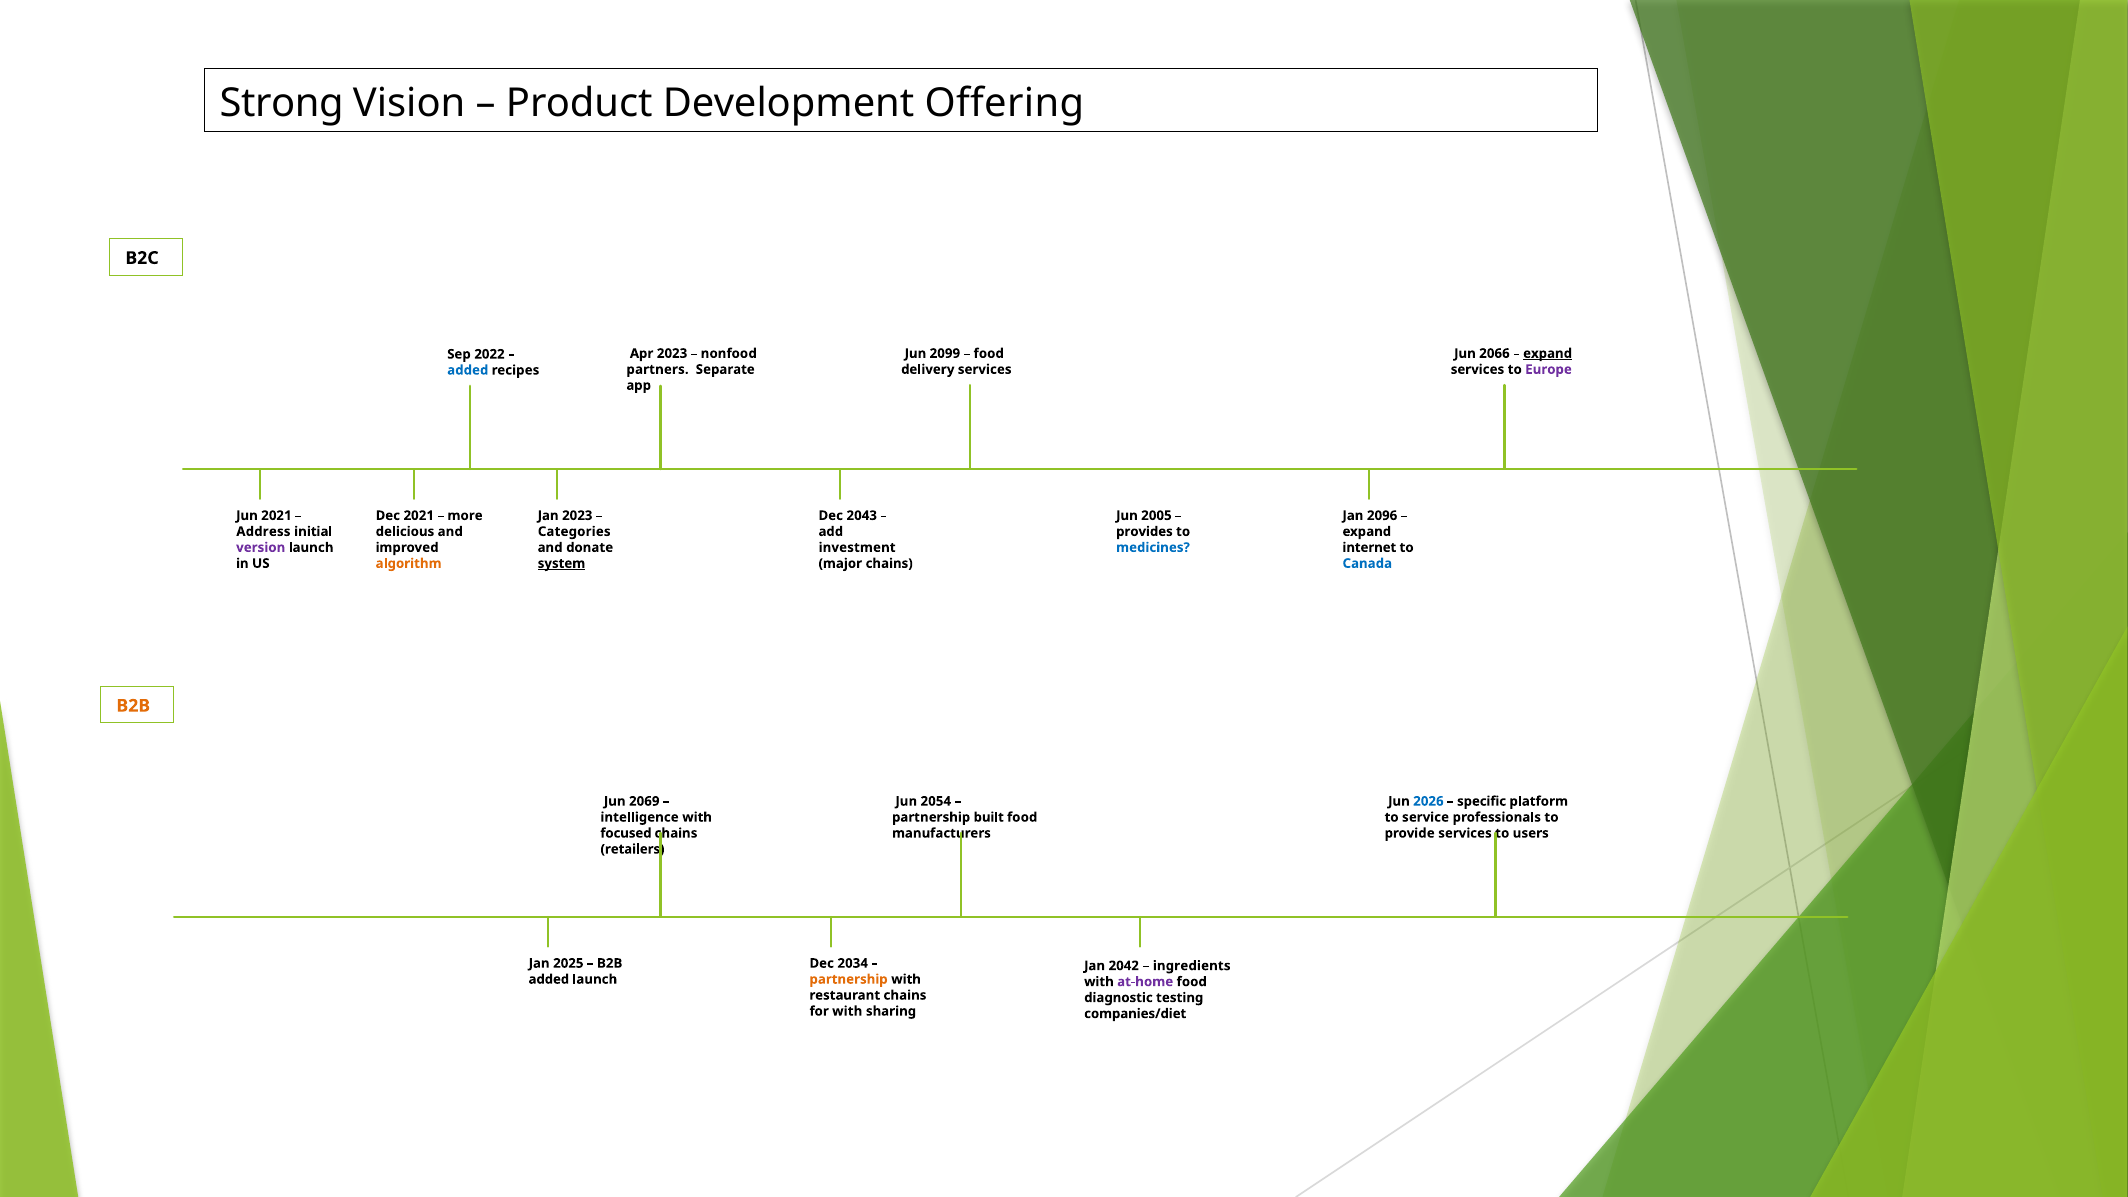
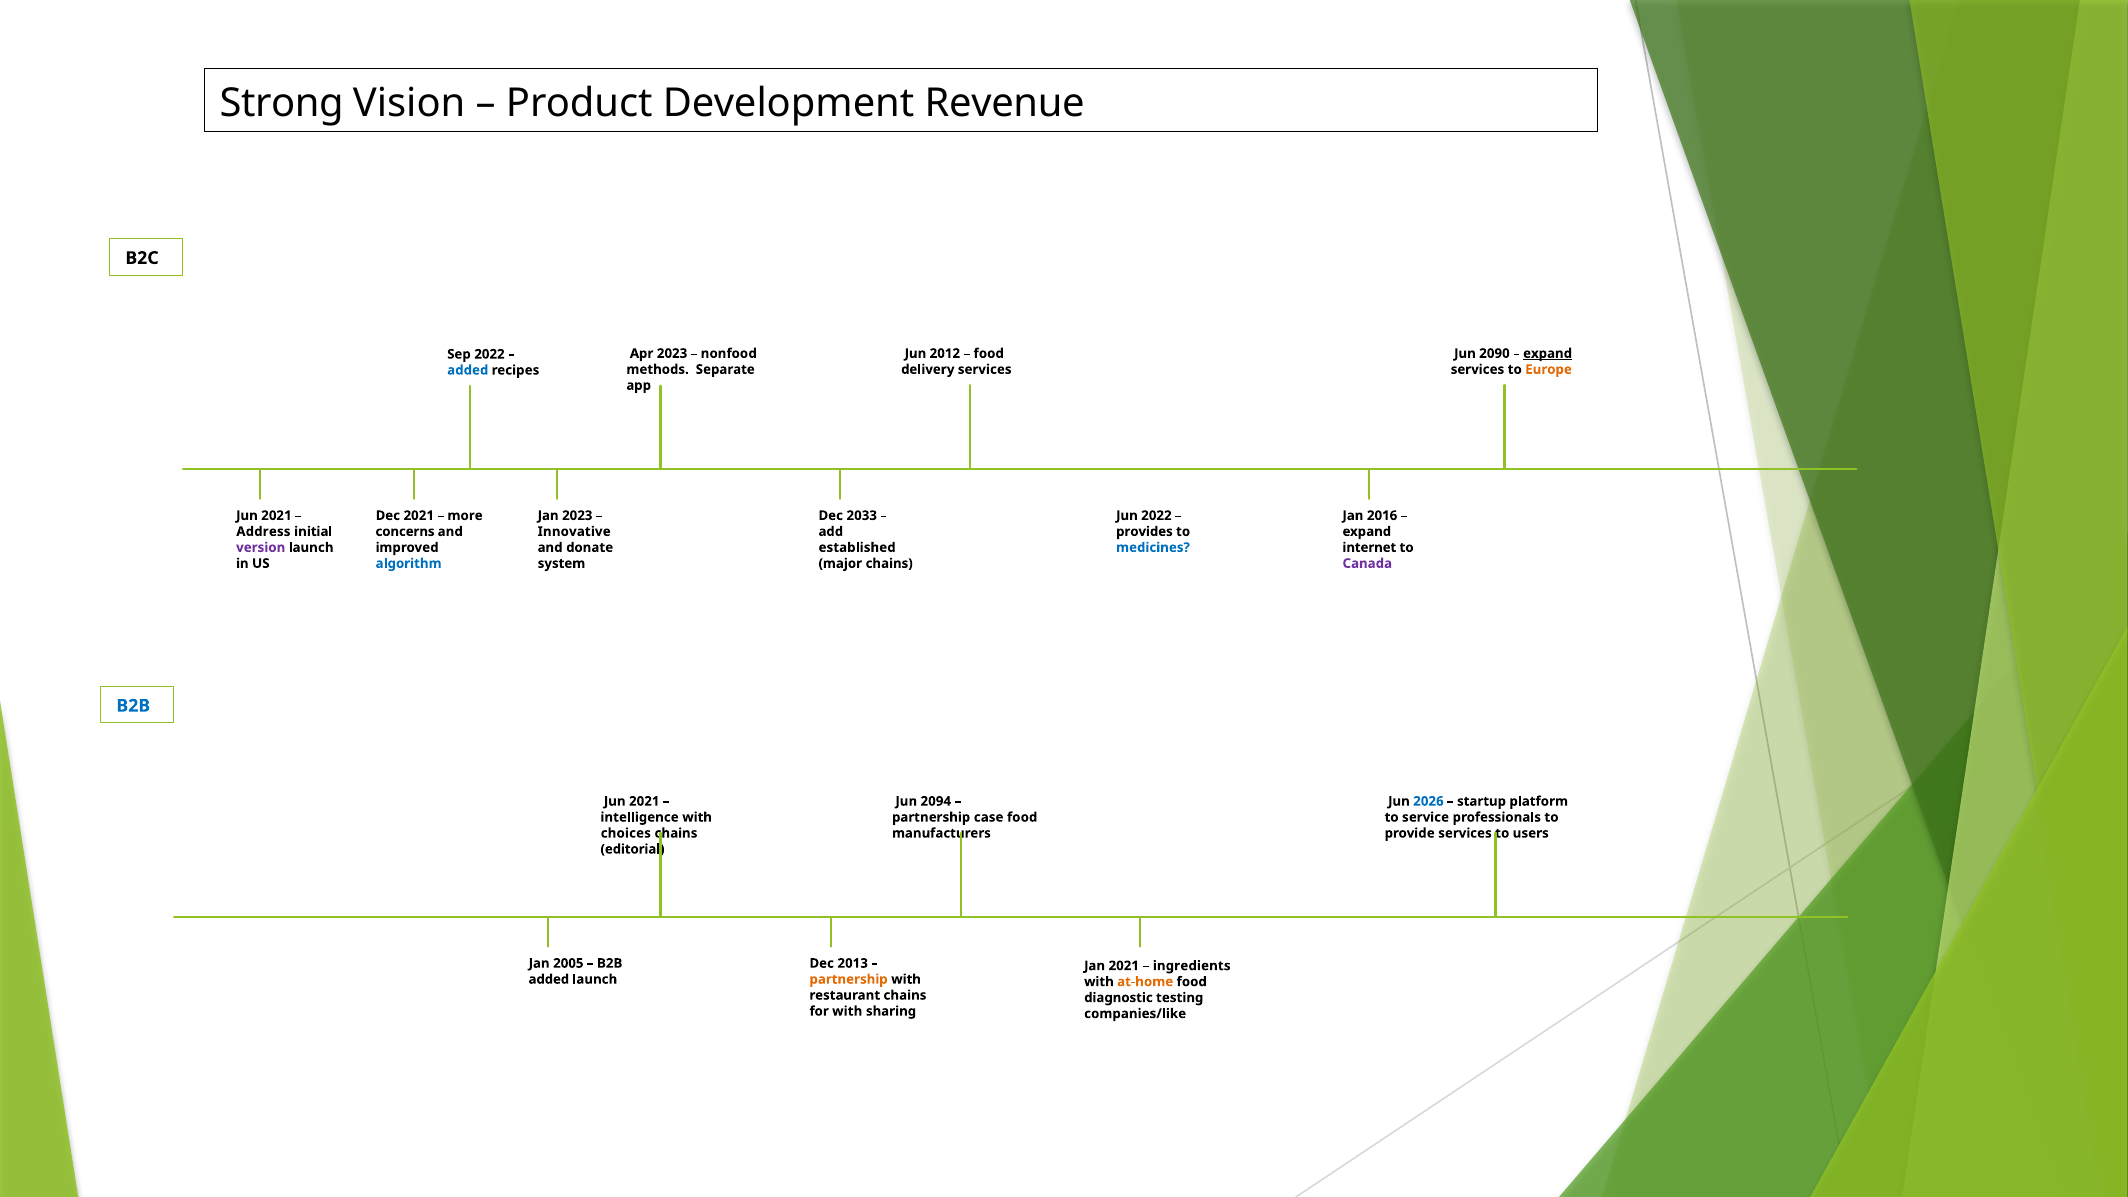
Offering: Offering -> Revenue (1005, 103)
2099: 2099 -> 2012 (945, 353)
2066: 2066 -> 2090 (1494, 353)
partners: partners -> methods (658, 369)
Europe colour: purple -> orange (1549, 369)
2043: 2043 -> 2033 (862, 516)
Jun 2005: 2005 -> 2022 (1156, 516)
2096: 2096 -> 2016 (1382, 516)
delicious: delicious -> concerns (405, 532)
Categories: Categories -> Innovative (574, 532)
investment: investment -> established (857, 547)
algorithm colour: orange -> blue (409, 563)
system underline: present -> none (561, 563)
Canada colour: blue -> purple (1367, 563)
B2B colour: orange -> blue (133, 706)
2069: 2069 -> 2021 (644, 801)
2054: 2054 -> 2094 (936, 801)
specific: specific -> startup (1482, 801)
built: built -> case (989, 817)
focused: focused -> choices (626, 833)
retailers: retailers -> editorial (632, 849)
2025: 2025 -> 2005 (568, 963)
2034: 2034 -> 2013 (853, 963)
Jan 2042: 2042 -> 2021 (1124, 966)
at-home colour: purple -> orange (1145, 982)
companies/diet: companies/diet -> companies/like (1135, 1014)
